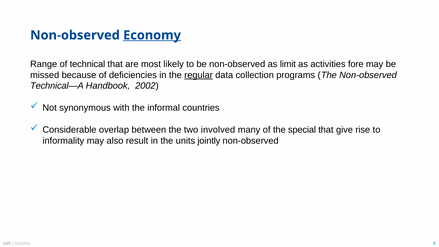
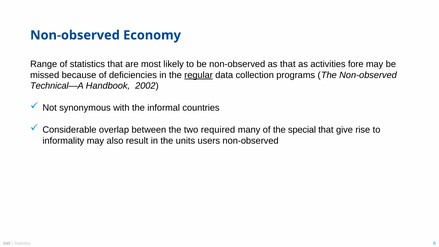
Economy underline: present -> none (152, 35)
of technical: technical -> statistics (87, 64)
as limit: limit -> that (288, 64)
involved: involved -> required (218, 130)
jointly: jointly -> users (209, 141)
